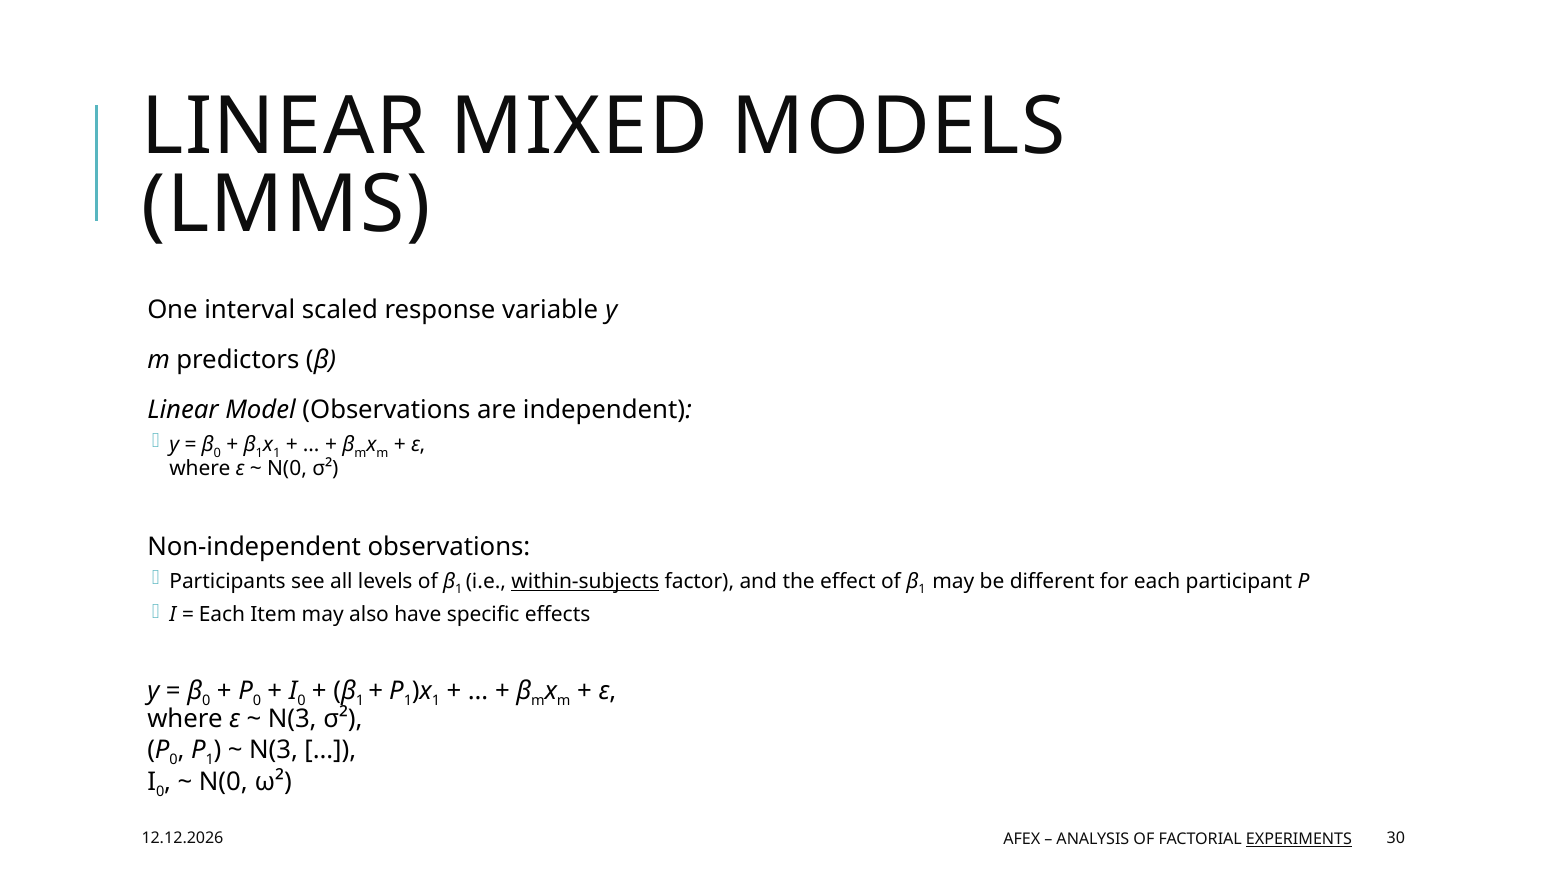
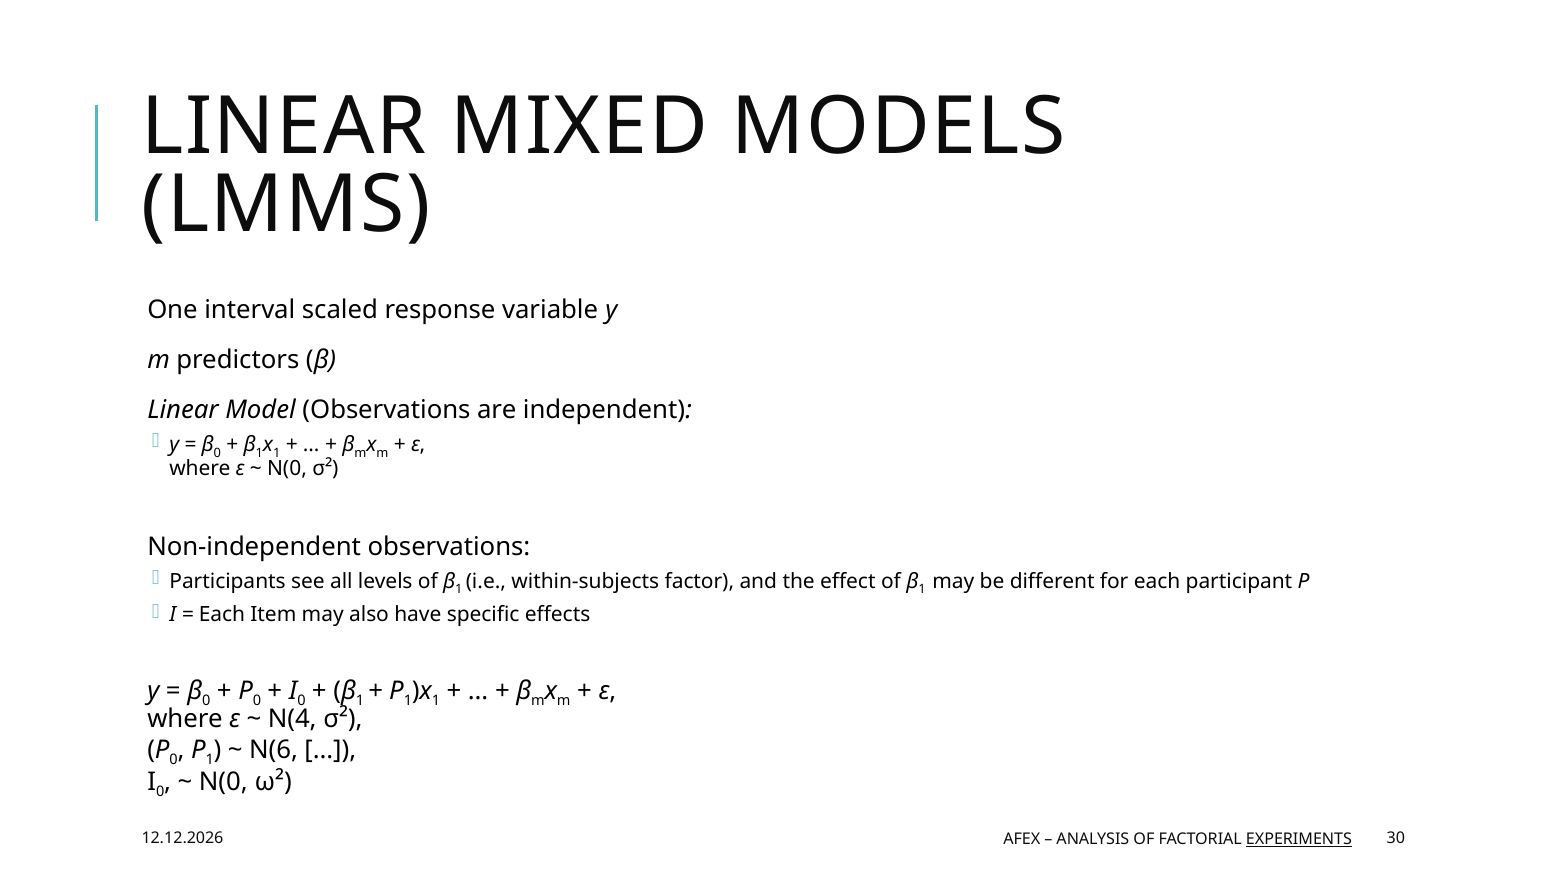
within-subjects underline: present -> none (585, 582)
N(3: N(3 -> N(4 (292, 720)
N(3: N(3 -> N(6 (274, 750)
